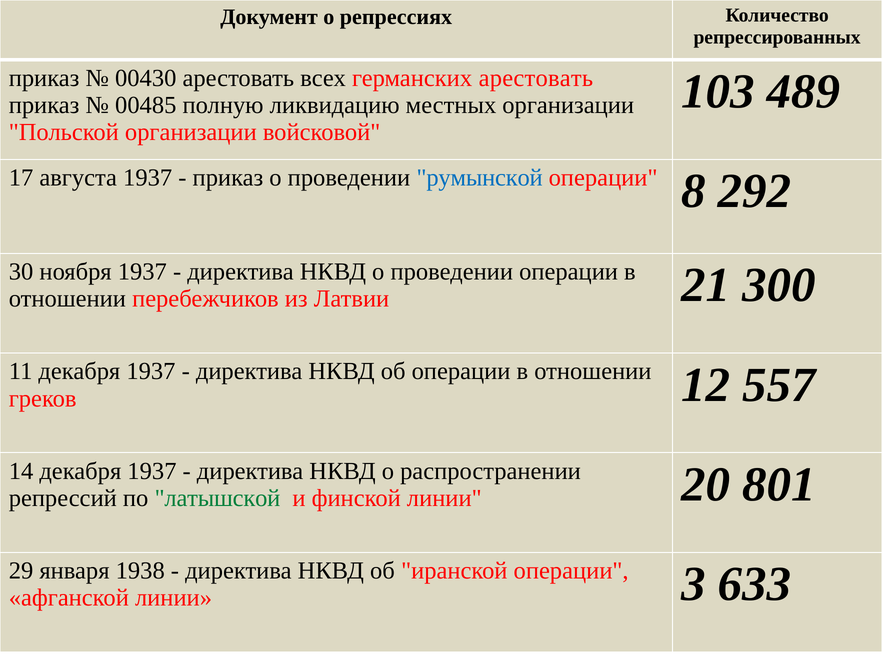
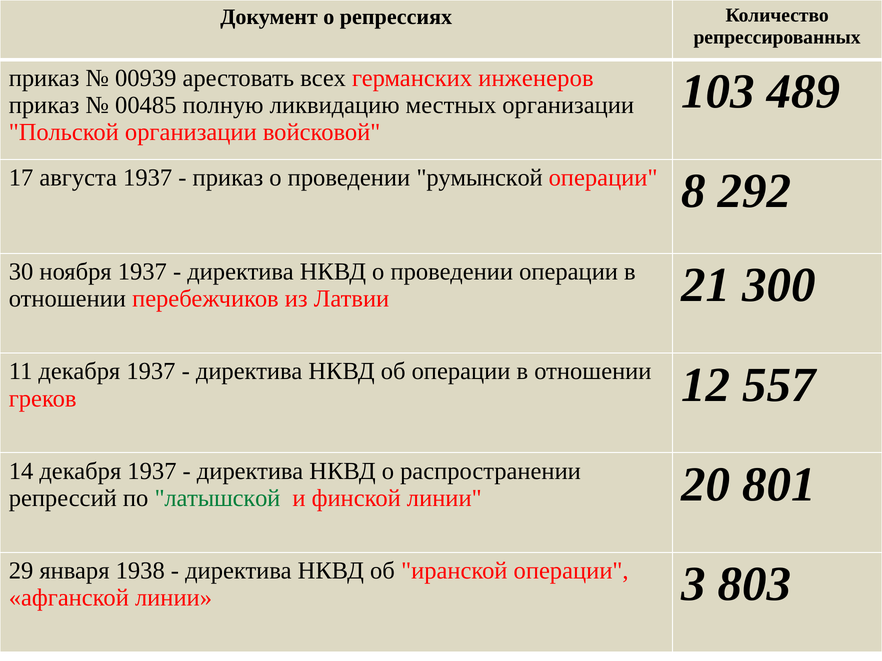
00430: 00430 -> 00939 (146, 78)
германских арестовать: арестовать -> инженеров (536, 78)
румынской colour: blue -> black (480, 178)
633: 633 -> 803 (755, 585)
